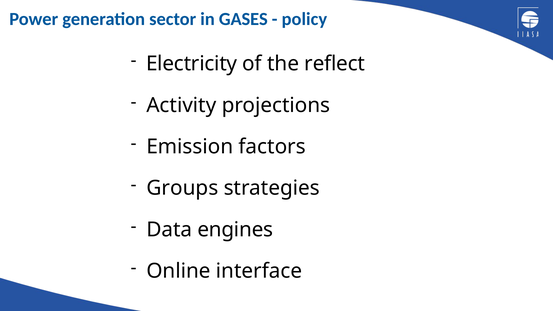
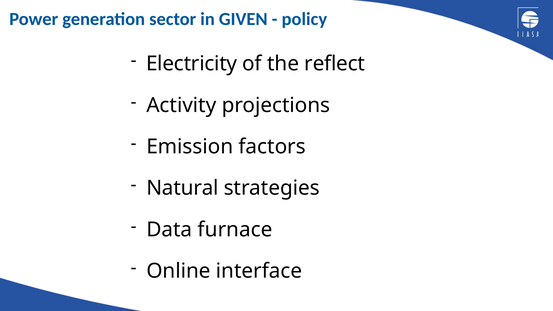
GASES: GASES -> GIVEN (243, 19)
Groups: Groups -> Natural (182, 188)
engines: engines -> furnace (235, 230)
